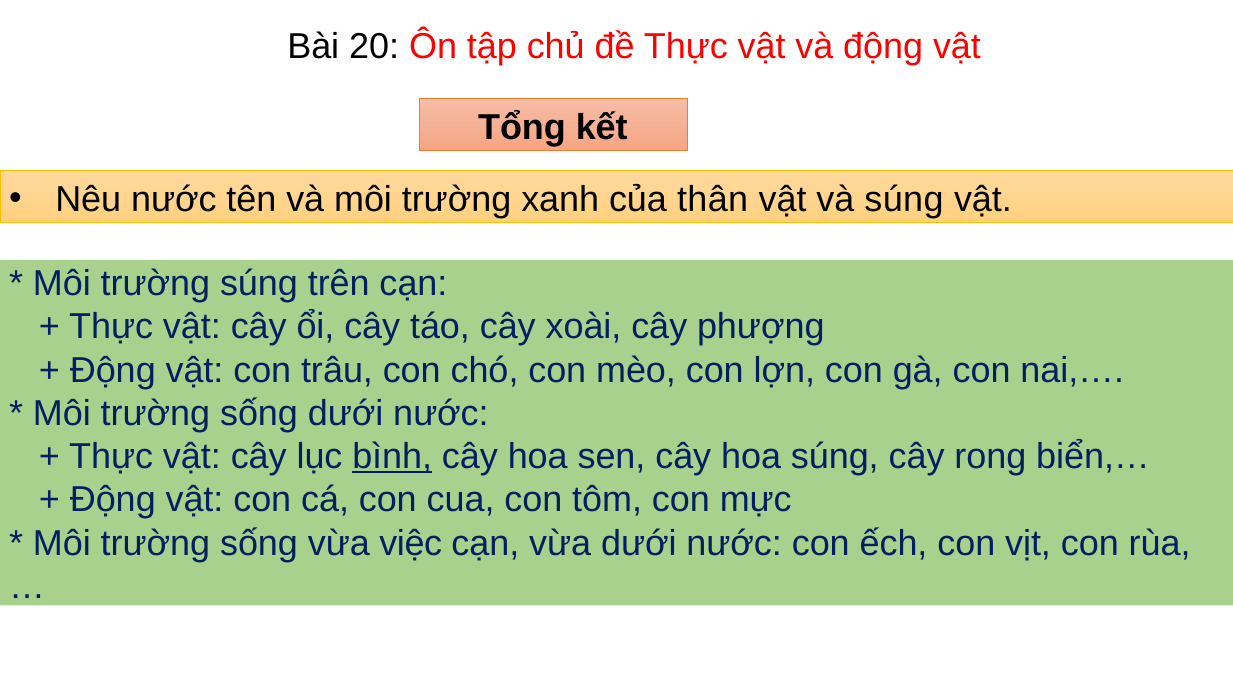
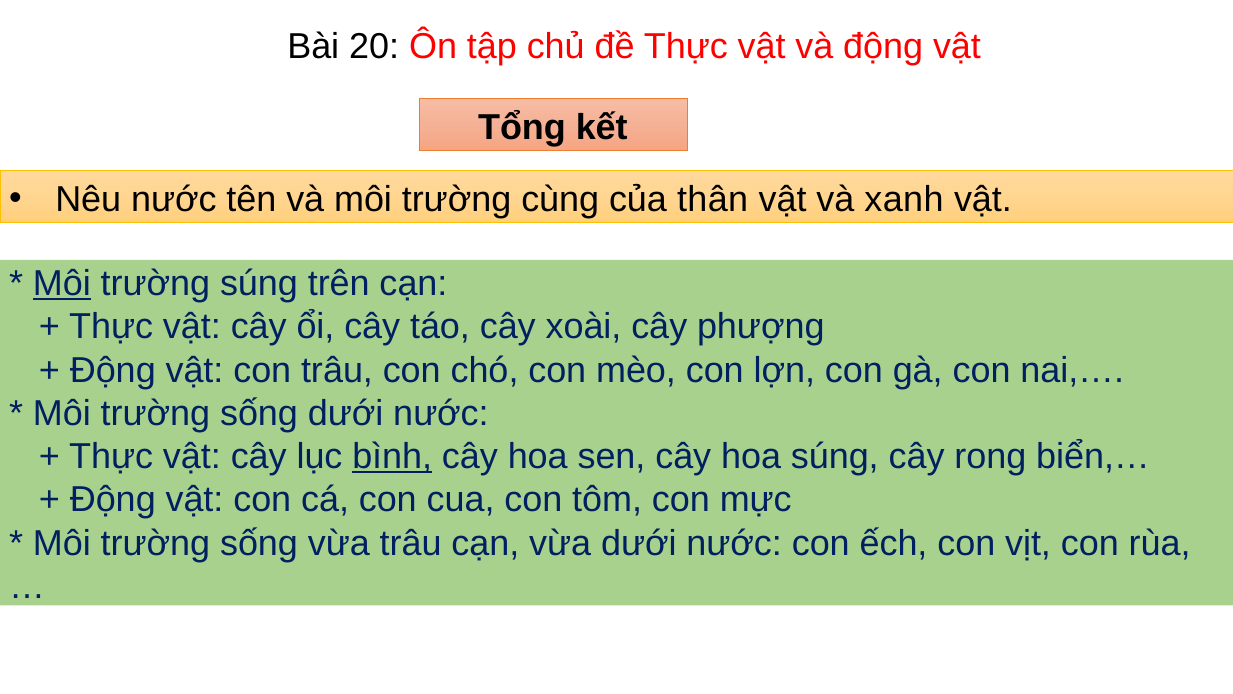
xanh: xanh -> cùng (560, 199)
và súng: súng -> xanh (904, 199)
Môi underline: none -> present (62, 284)
vừa việc: việc -> trâu (411, 543)
